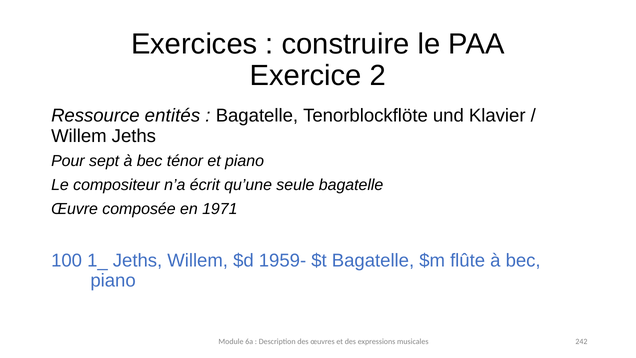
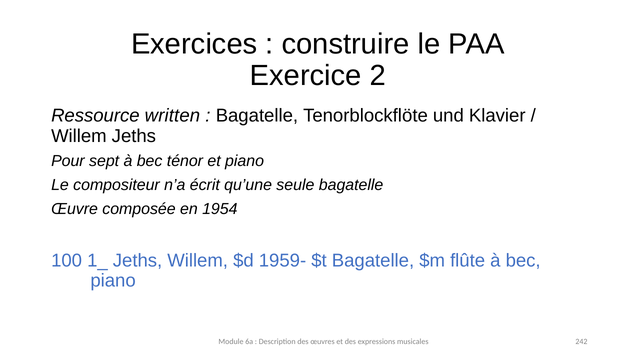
entités: entités -> written (172, 116)
1971: 1971 -> 1954 (220, 209)
